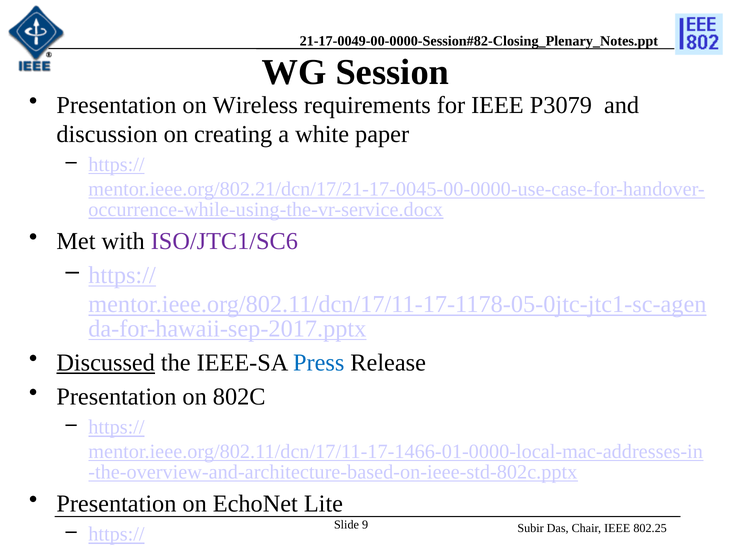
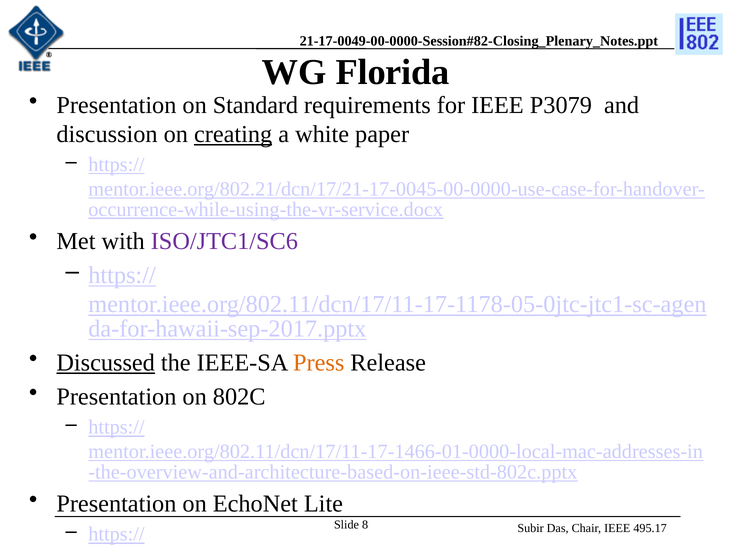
Session: Session -> Florida (393, 72)
Wireless: Wireless -> Standard (255, 105)
creating underline: none -> present (233, 134)
Press colour: blue -> orange (319, 363)
9: 9 -> 8 (365, 525)
802.25: 802.25 -> 495.17 (650, 528)
